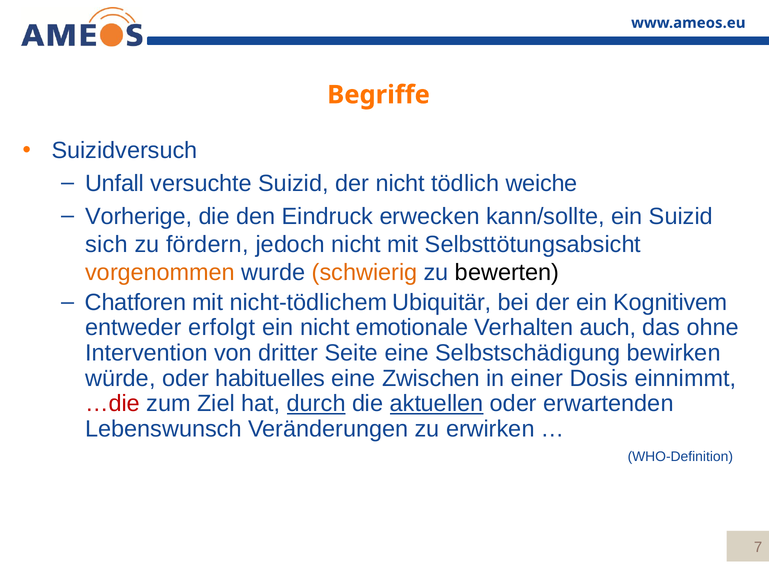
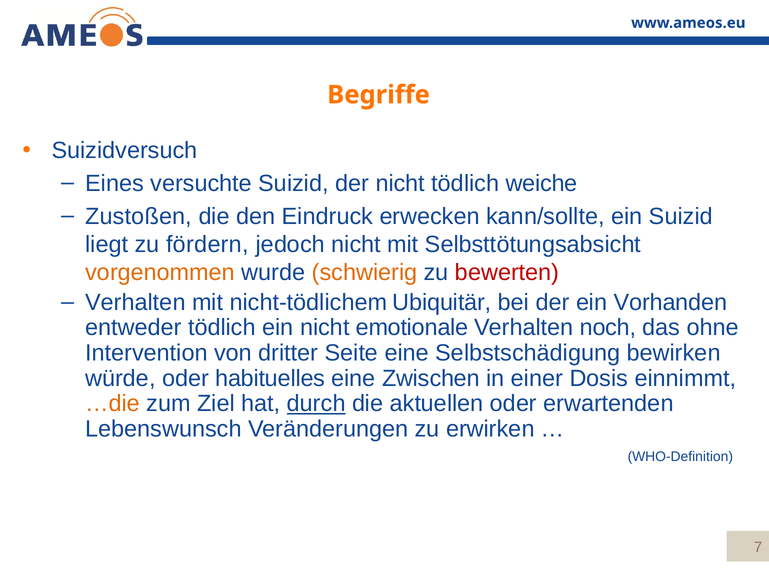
Unfall: Unfall -> Eines (115, 183)
Vorherige: Vorherige -> Zustoßen (139, 216)
sich: sich -> liegt (107, 244)
bewerten colour: black -> red (507, 272)
Chatforen: Chatforen -> Verhalten (135, 302)
Kognitivem: Kognitivem -> Vorhanden (670, 302)
entweder erfolgt: erfolgt -> tödlich (222, 327)
auch: auch -> noch (608, 327)
…die colour: red -> orange (113, 404)
aktuellen underline: present -> none (437, 404)
